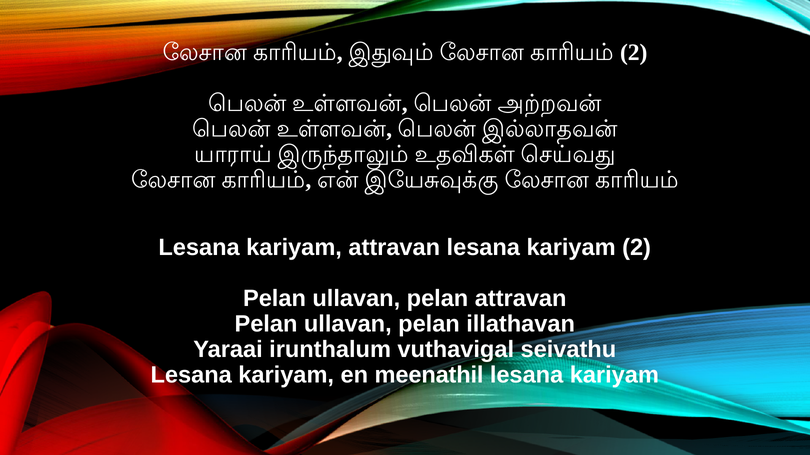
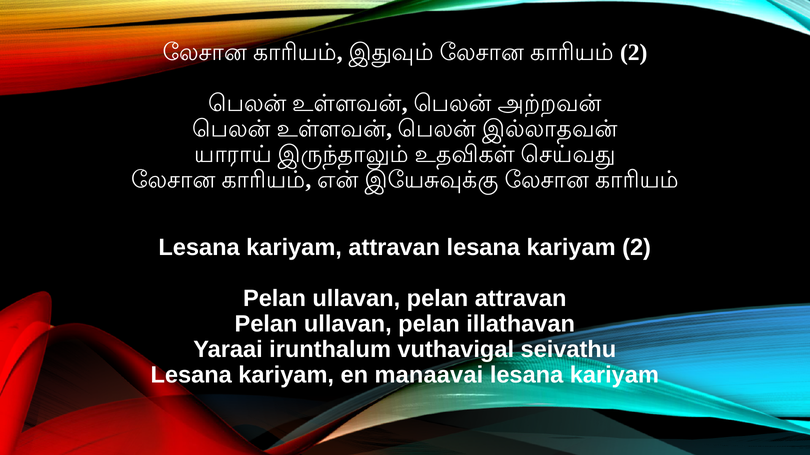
meenathil: meenathil -> manaavai (429, 376)
